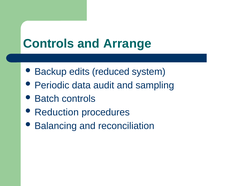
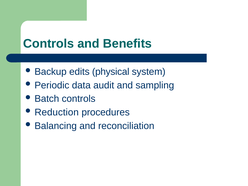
Arrange: Arrange -> Benefits (127, 44)
reduced: reduced -> physical (111, 72)
